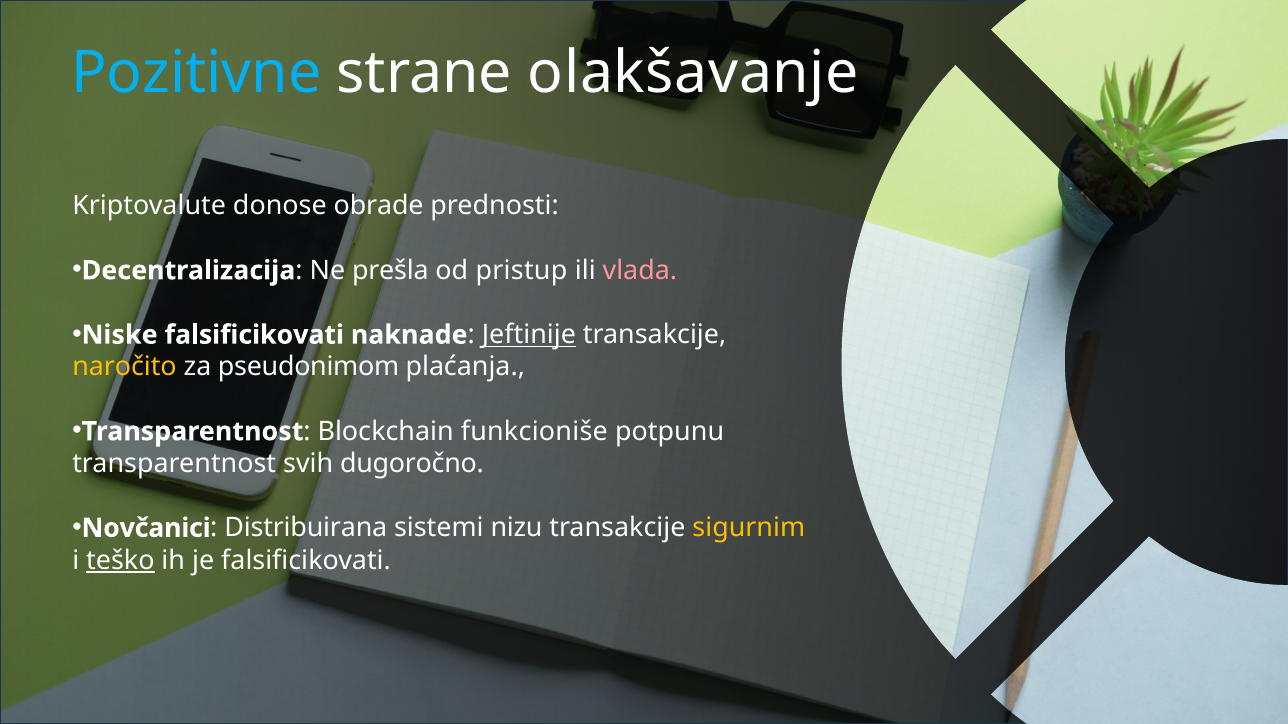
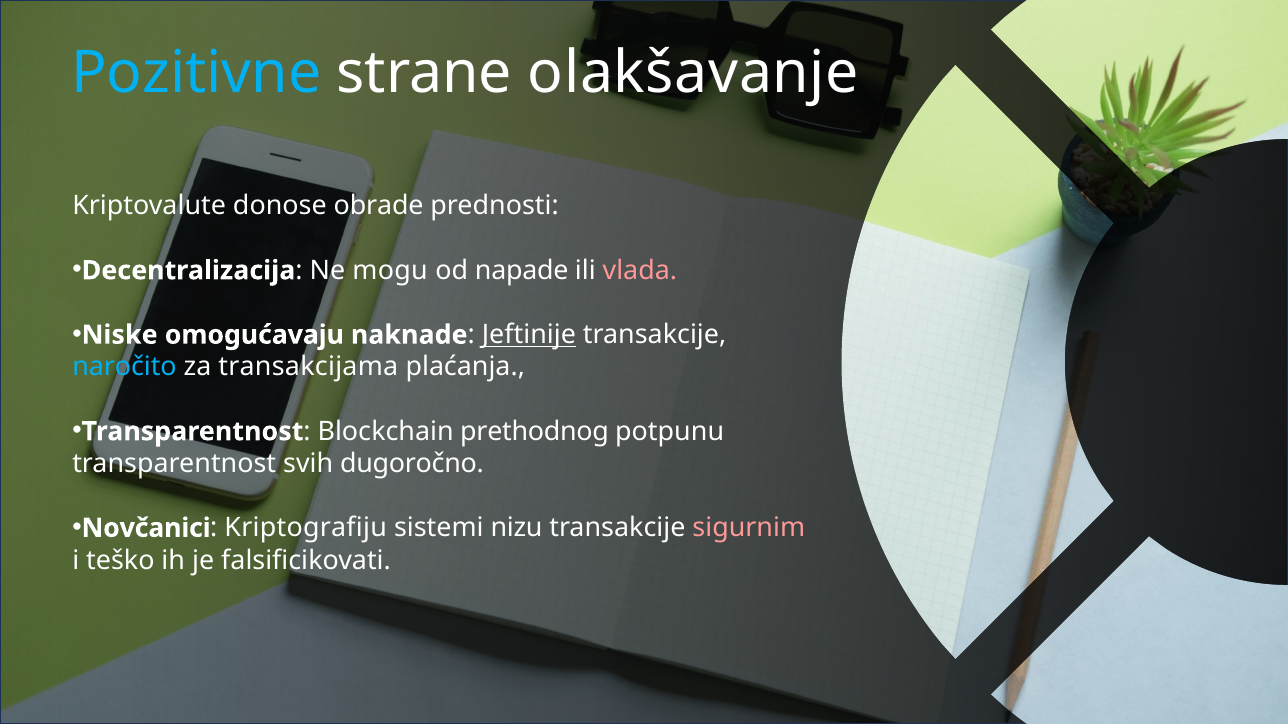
prešla: prešla -> mogu (390, 271)
pristup: pristup -> napade (522, 271)
Niske falsificikovati: falsificikovati -> omogućavaju (254, 335)
naročito colour: yellow -> light blue (124, 367)
pseudonimom: pseudonimom -> transakcijama (308, 367)
funkcioniše: funkcioniše -> prethodnog (535, 432)
Distribuirana: Distribuirana -> Kriptografiju (306, 528)
sigurnim colour: yellow -> pink (749, 528)
teško underline: present -> none (120, 561)
